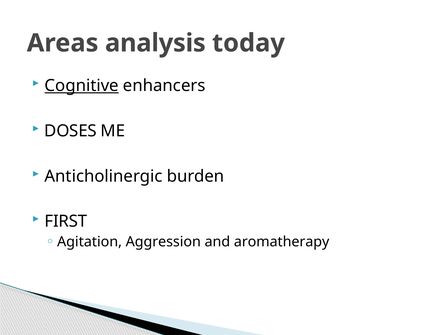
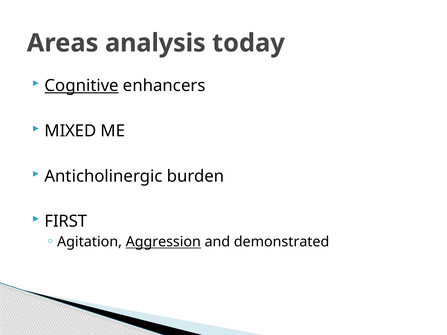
DOSES: DOSES -> MIXED (70, 131)
Aggression underline: none -> present (163, 242)
aromatherapy: aromatherapy -> demonstrated (282, 242)
